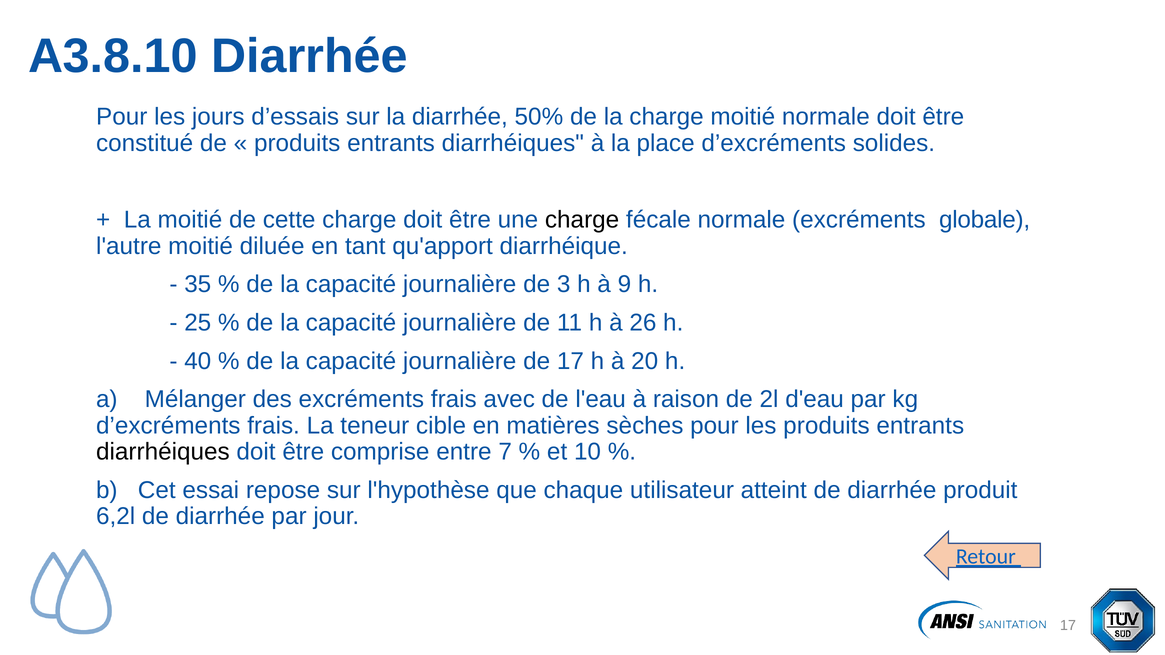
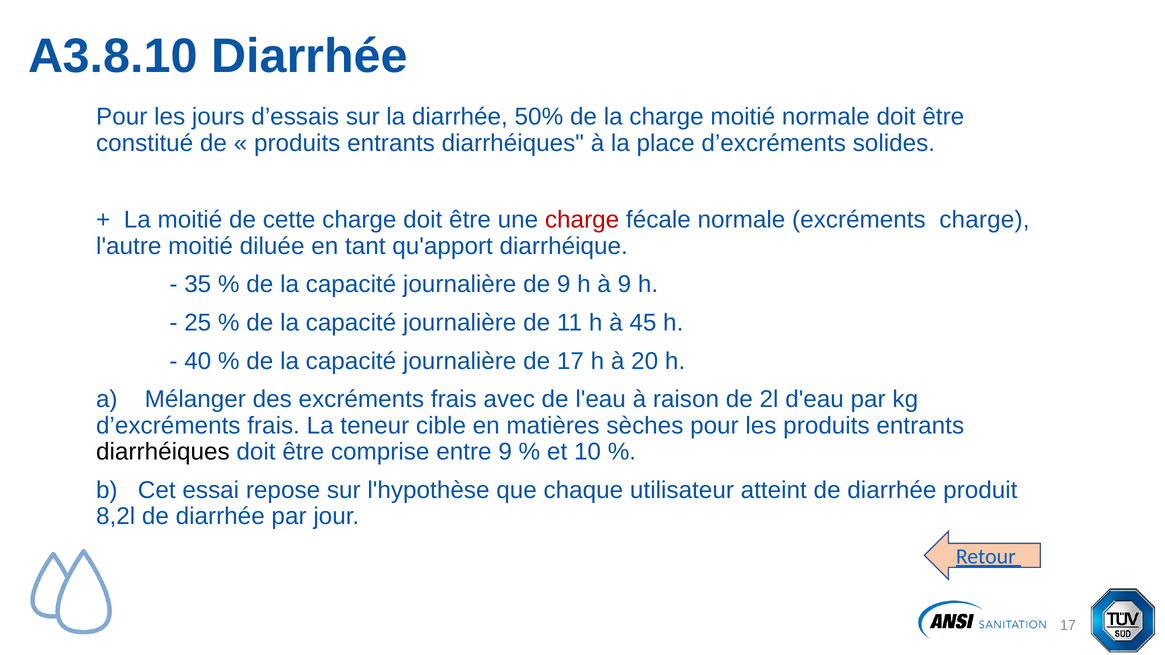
charge colour: black -> red (582, 220)
excréments globale: globale -> charge (984, 220)
de 3: 3 -> 9 (564, 285)
26: 26 -> 45 (643, 323)
entre 7: 7 -> 9 (505, 452)
6,2l: 6,2l -> 8,2l (116, 517)
